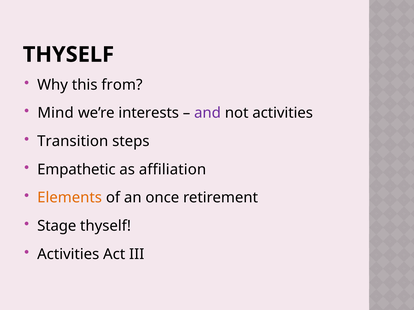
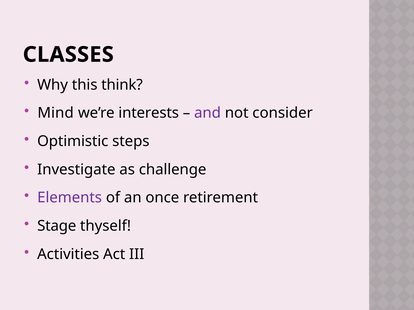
THYSELF: THYSELF -> CLASSES (68, 55)
from: from -> think (122, 85)
not activities: activities -> consider (283, 113)
Transition: Transition -> Optimistic (73, 141)
Empathetic: Empathetic -> Investigate (76, 170)
affiliation: affiliation -> challenge (173, 170)
Elements colour: orange -> purple (70, 198)
